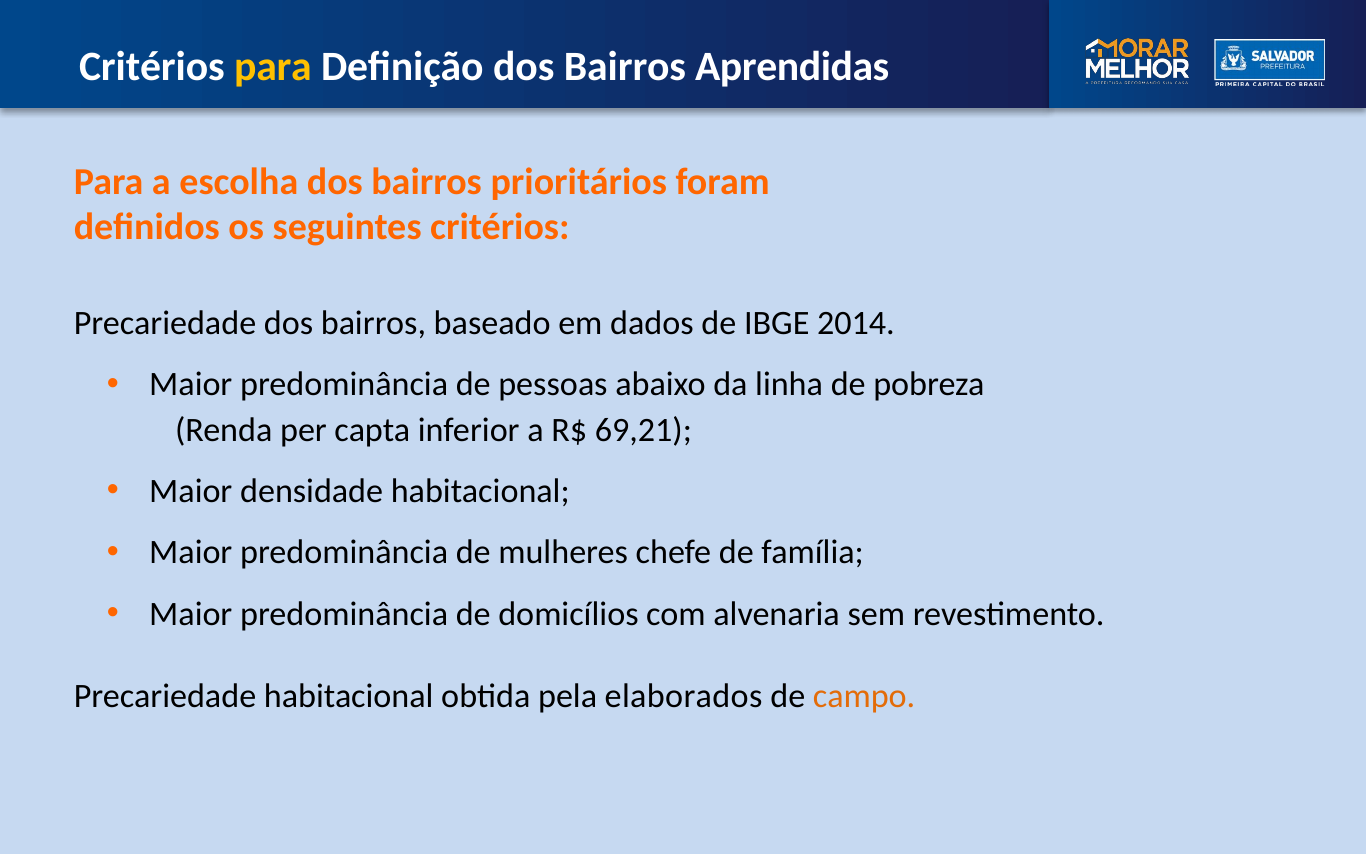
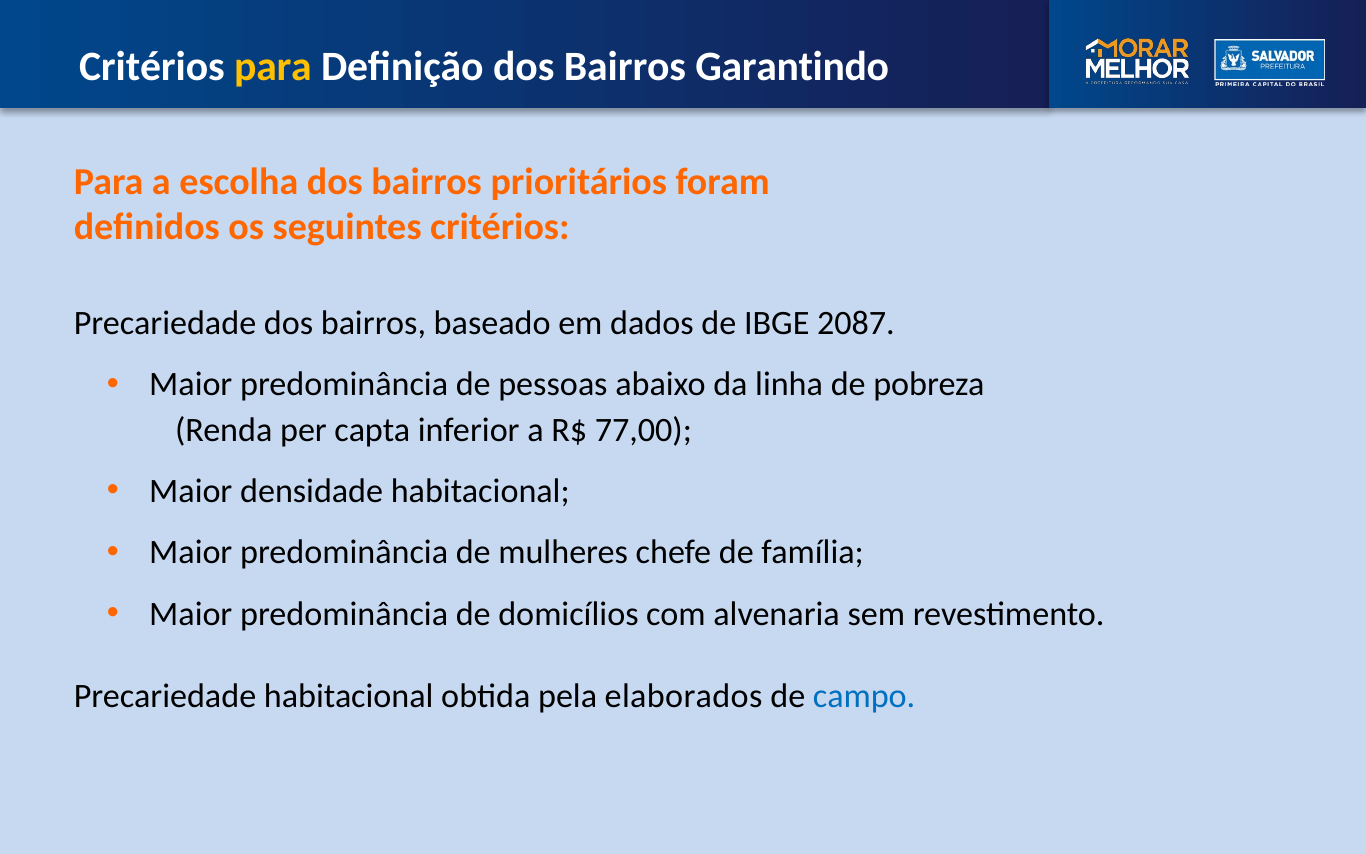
Aprendidas: Aprendidas -> Garantindo (792, 66)
2014: 2014 -> 2087 (856, 323)
69,21: 69,21 -> 77,00 (643, 430)
campo colour: orange -> blue (864, 696)
